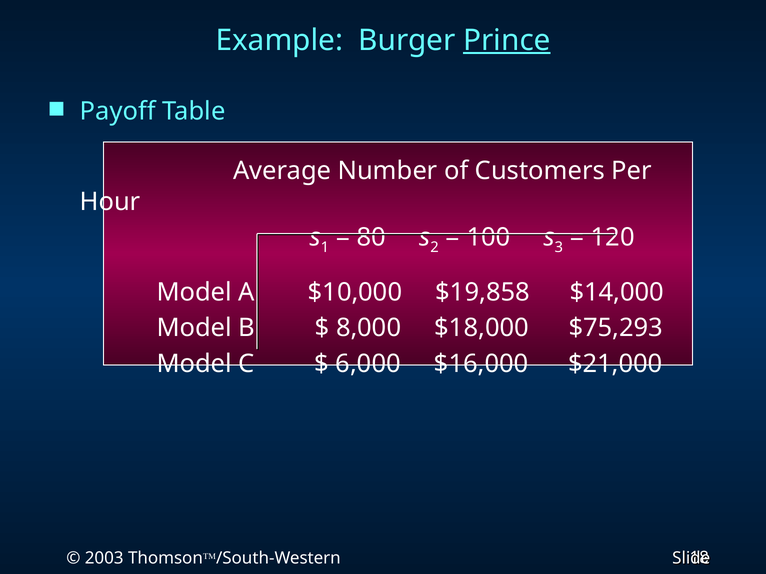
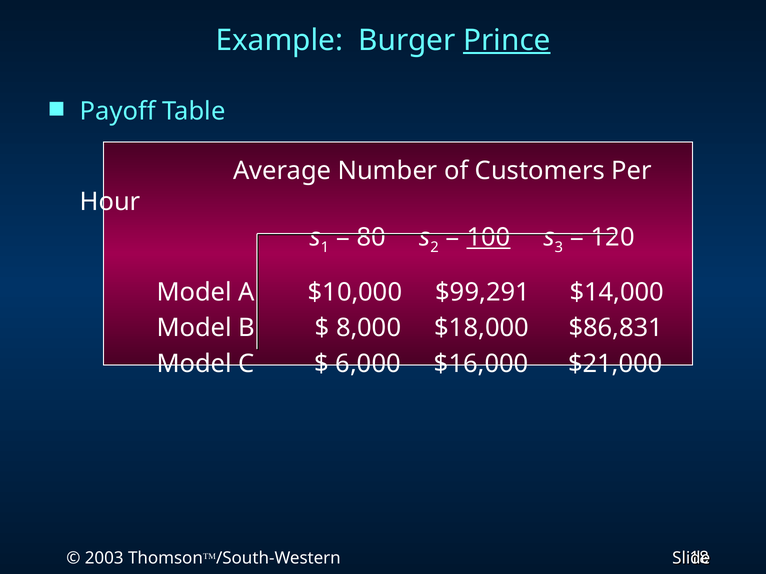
100 underline: none -> present (489, 238)
$19,858: $19,858 -> $99,291 (483, 292)
$75,293: $75,293 -> $86,831 (616, 328)
